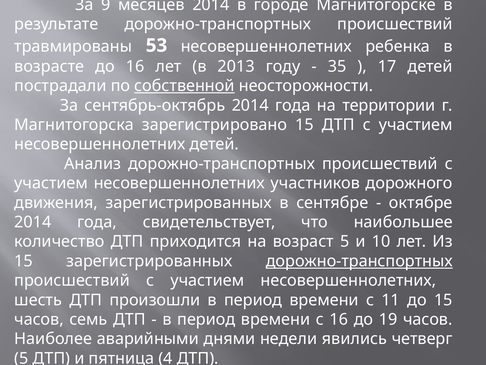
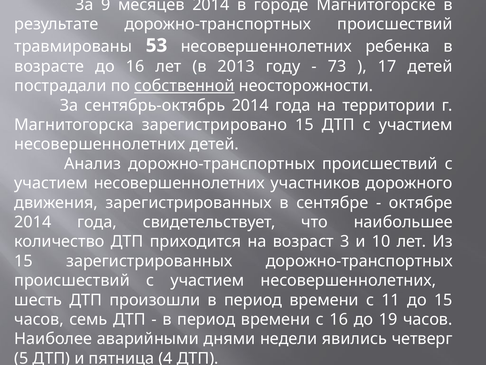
35: 35 -> 73 (337, 66)
возраст 5: 5 -> 3 (345, 241)
дорожно-транспортных underline: present -> none (359, 261)
